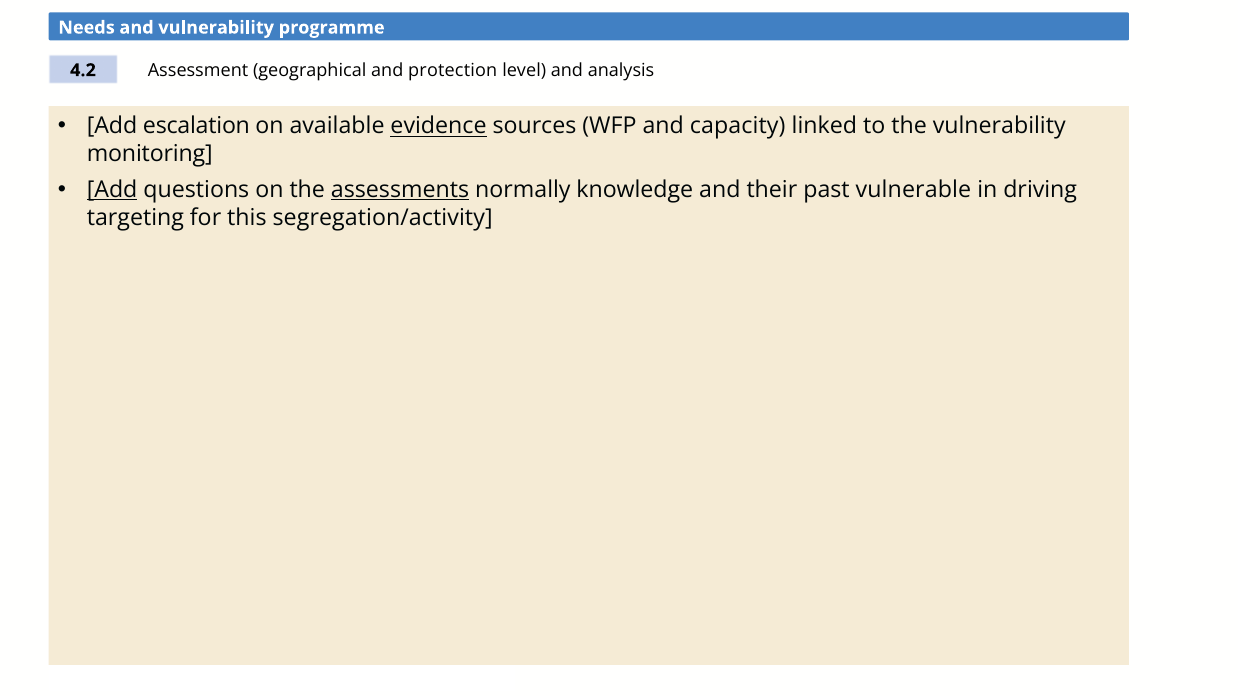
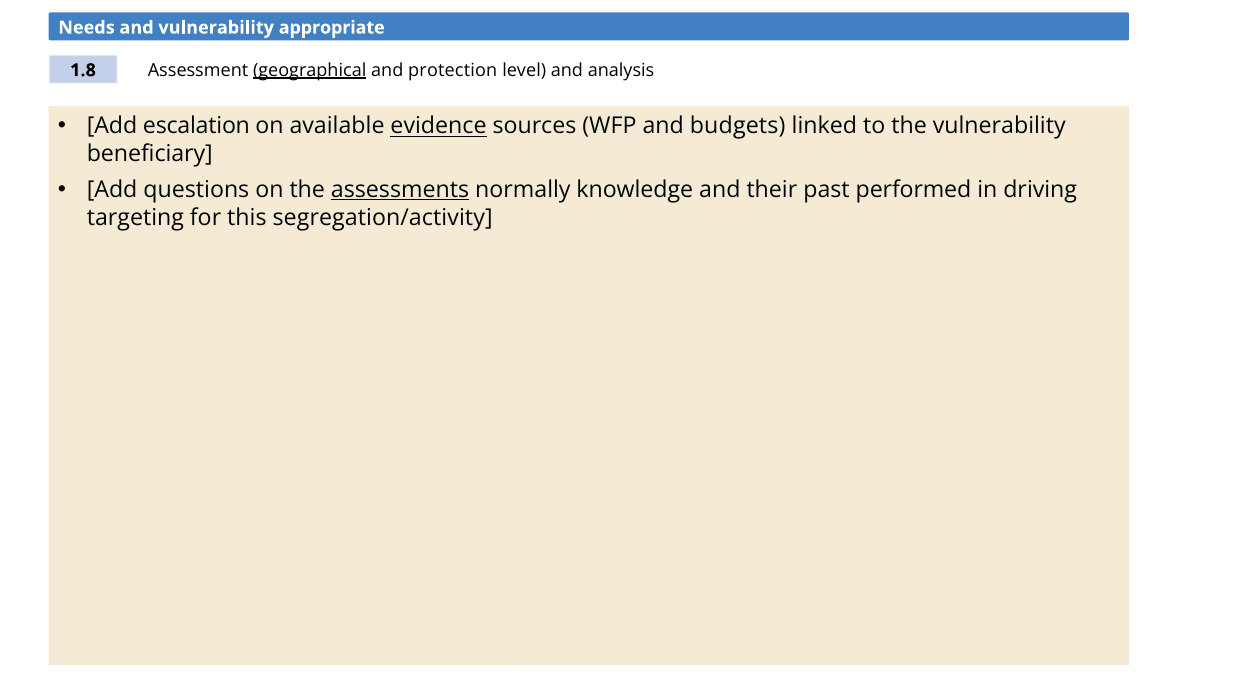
programme: programme -> appropriate (332, 28)
4.2: 4.2 -> 1.8 (83, 70)
geographical underline: none -> present (310, 70)
capacity: capacity -> budgets (738, 126)
monitoring: monitoring -> beneficiary (150, 154)
Add underline: present -> none (112, 190)
vulnerable: vulnerable -> performed (914, 190)
